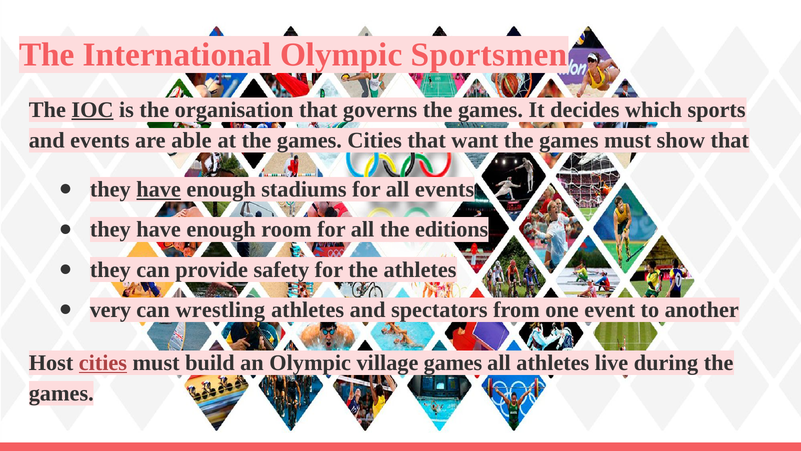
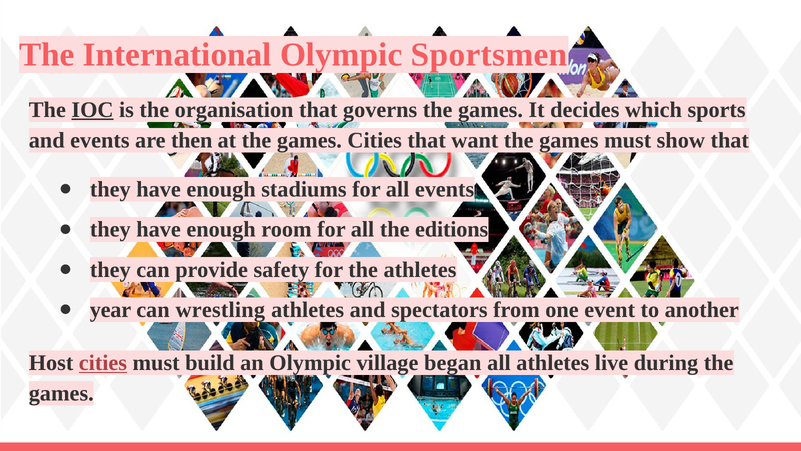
able: able -> then (192, 140)
have underline: present -> none (159, 189)
very: very -> year (110, 309)
village games: games -> began (453, 362)
